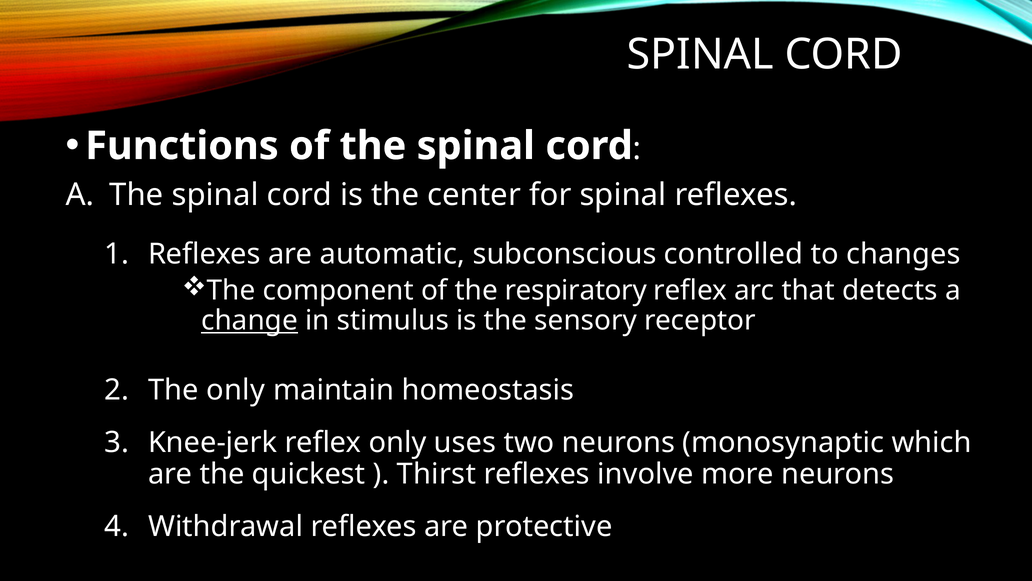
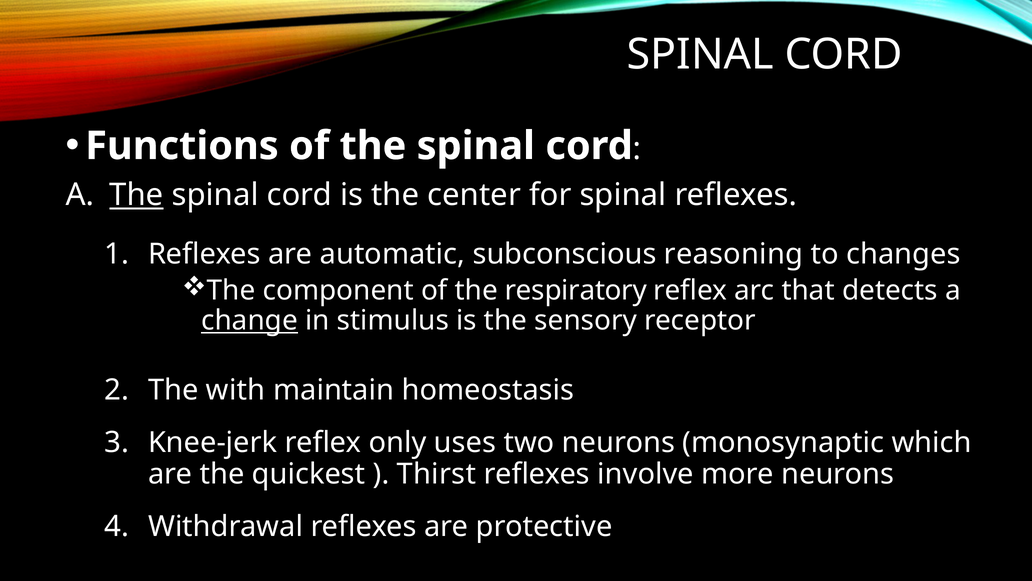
The underline: none -> present (136, 195)
controlled: controlled -> reasoning (733, 254)
The only: only -> with (236, 390)
